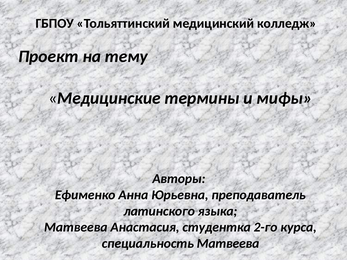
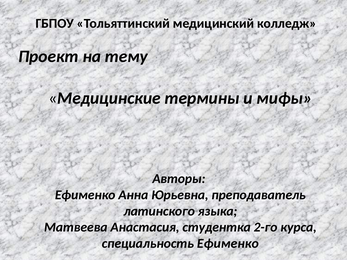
специальность Матвеева: Матвеева -> Ефименко (228, 244)
